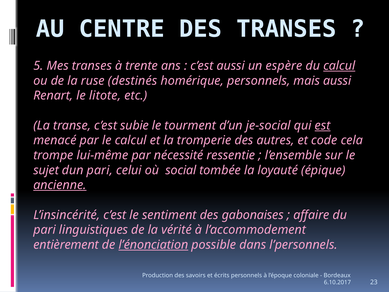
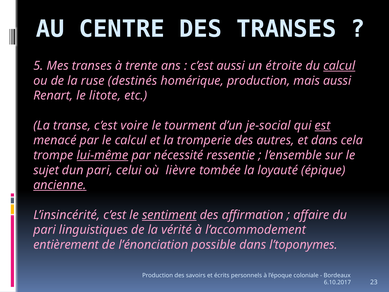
espère: espère -> étroite (284, 66)
homérique personnels: personnels -> production (259, 81)
subie: subie -> voire (134, 125)
et code: code -> dans (324, 140)
lui-même underline: none -> present (102, 155)
social: social -> lièvre (181, 170)
sentiment underline: none -> present (169, 215)
gabonaises: gabonaises -> affirmation (253, 215)
l’énonciation underline: present -> none (153, 245)
l’personnels: l’personnels -> l’toponymes (304, 245)
